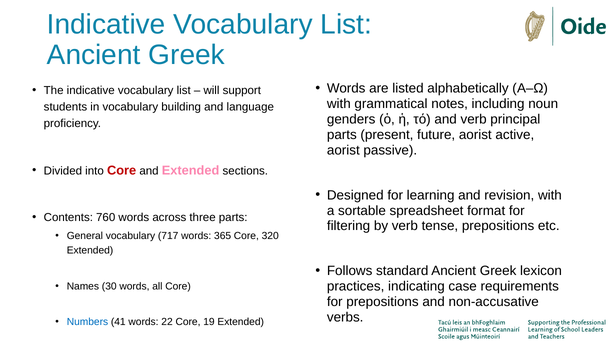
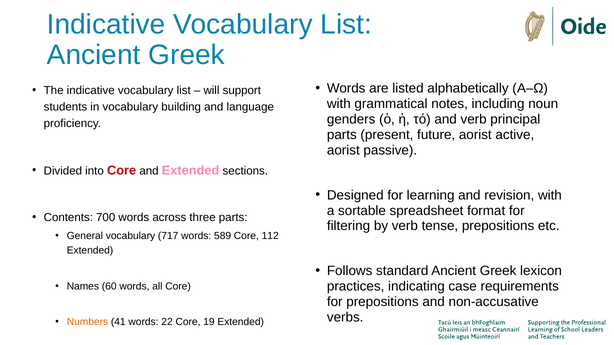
760: 760 -> 700 (106, 217)
365: 365 -> 589 (223, 236)
320: 320 -> 112 (270, 236)
30: 30 -> 60 (109, 287)
Numbers colour: blue -> orange (87, 322)
